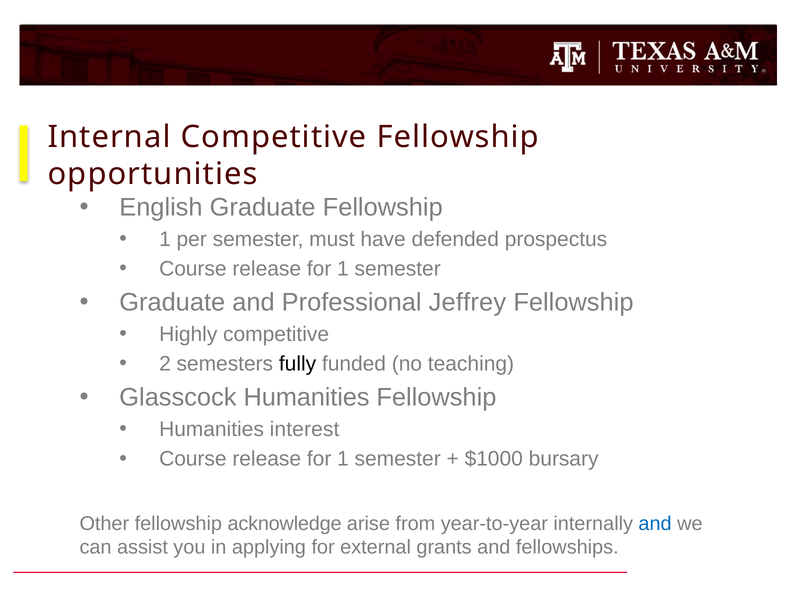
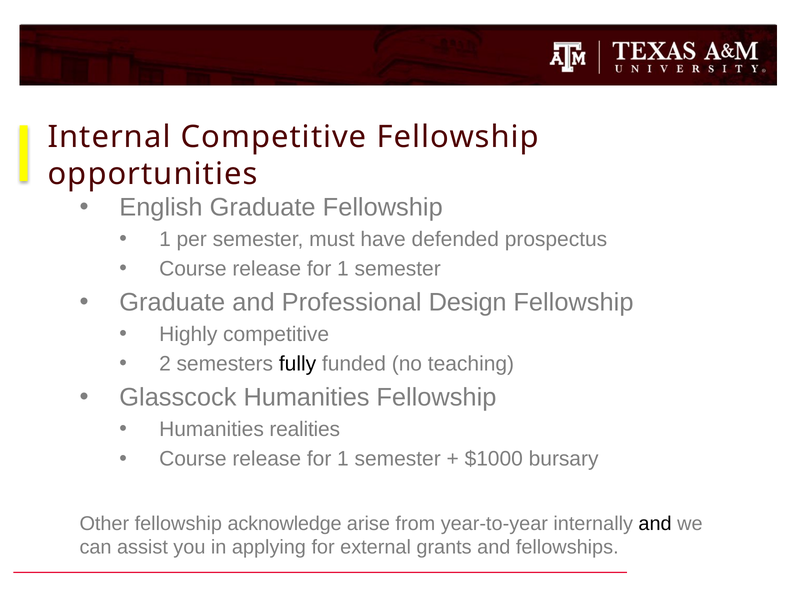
Jeffrey: Jeffrey -> Design (468, 302)
interest: interest -> realities (305, 429)
and colour: blue -> black (655, 523)
